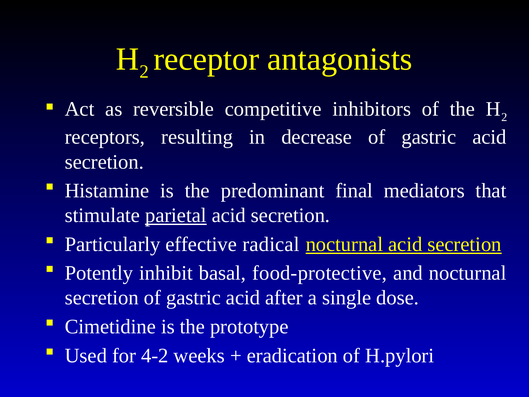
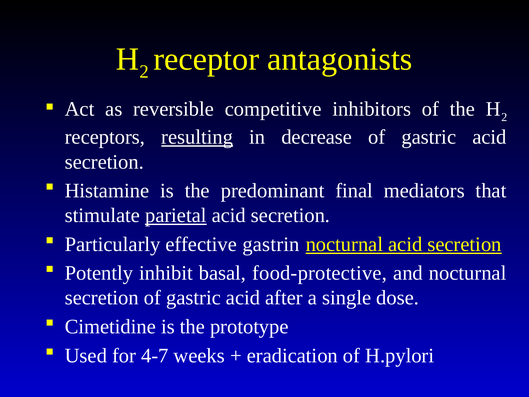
resulting underline: none -> present (197, 137)
radical: radical -> gastrin (271, 244)
4-2: 4-2 -> 4-7 (155, 355)
